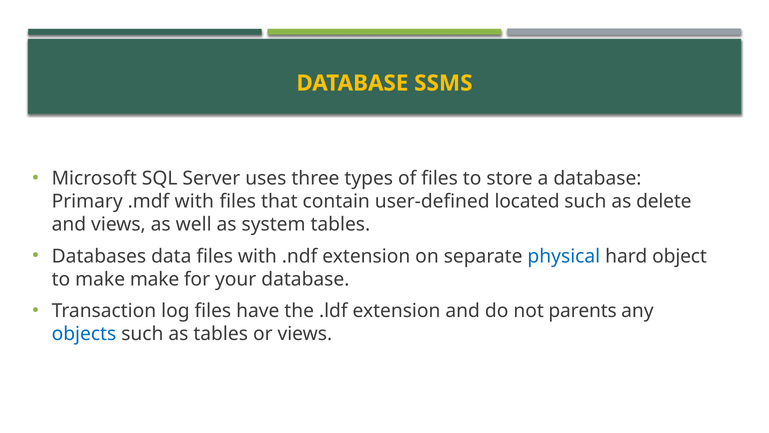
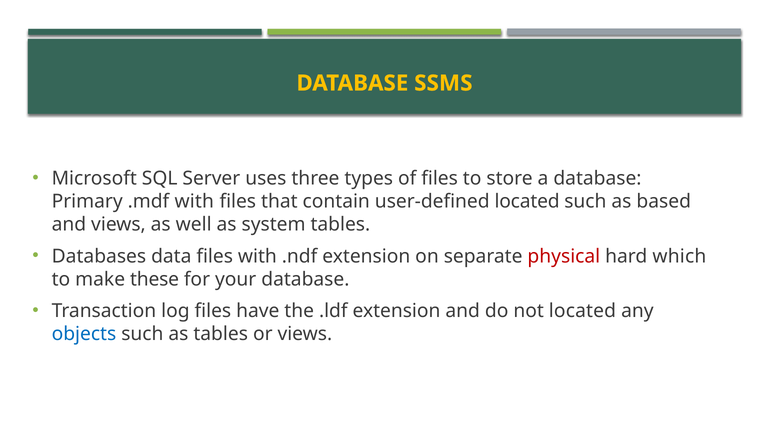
delete: delete -> based (664, 201)
physical colour: blue -> red (564, 256)
object: object -> which (679, 256)
make make: make -> these (155, 279)
not parents: parents -> located (582, 311)
